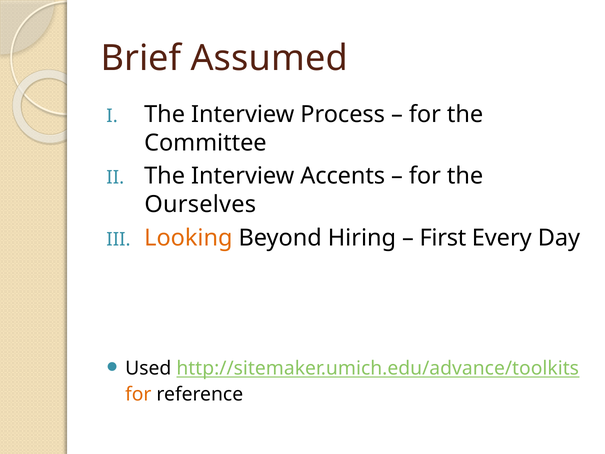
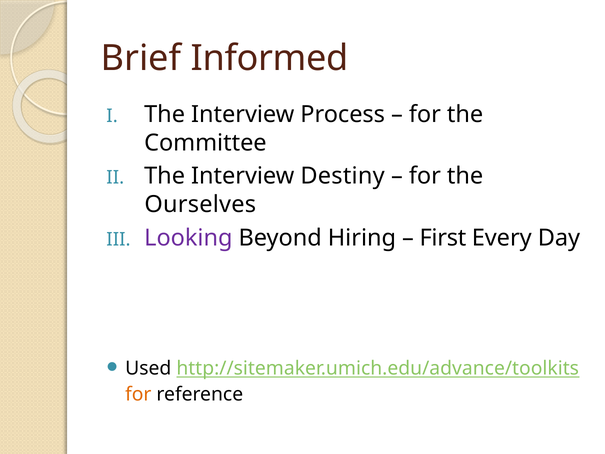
Assumed: Assumed -> Informed (270, 59)
Accents: Accents -> Destiny (343, 176)
Looking colour: orange -> purple (188, 238)
